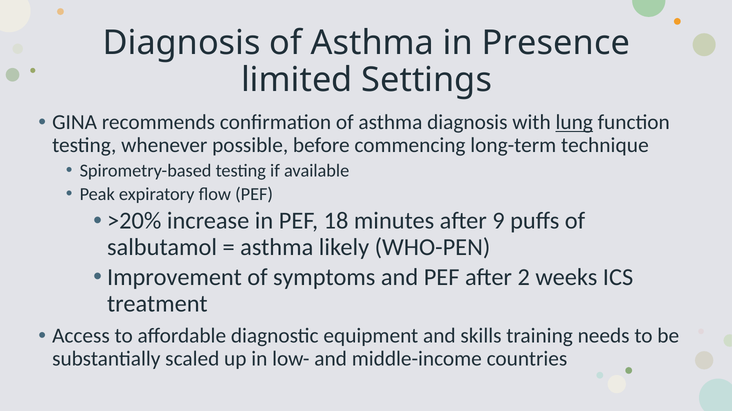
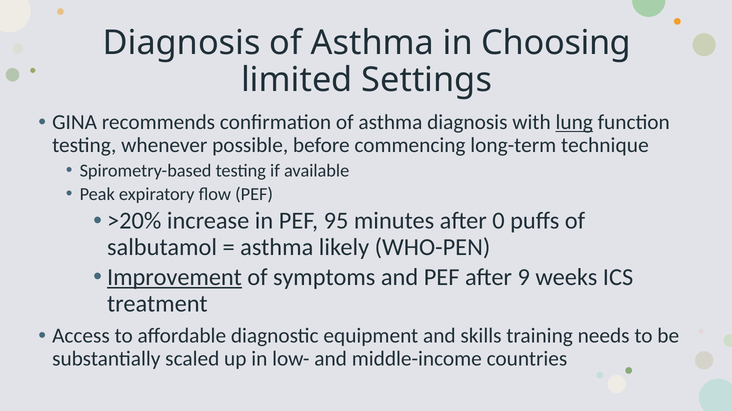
Presence: Presence -> Choosing (556, 43)
18: 18 -> 95 (336, 221)
9: 9 -> 0 (499, 221)
Improvement underline: none -> present (174, 278)
2: 2 -> 9 (524, 278)
